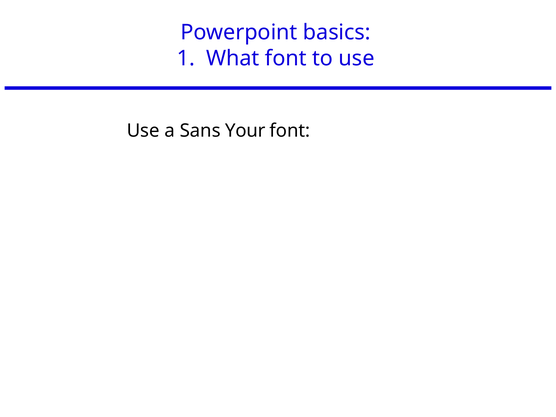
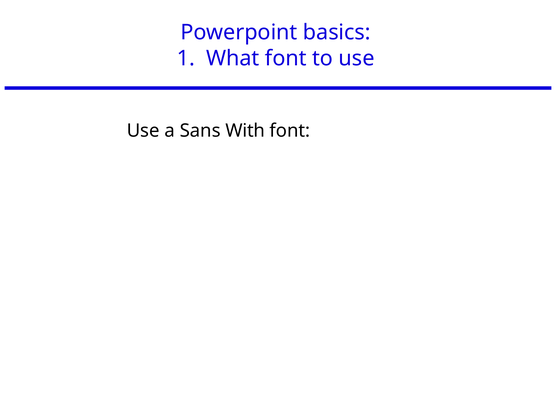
Your: Your -> With (245, 131)
